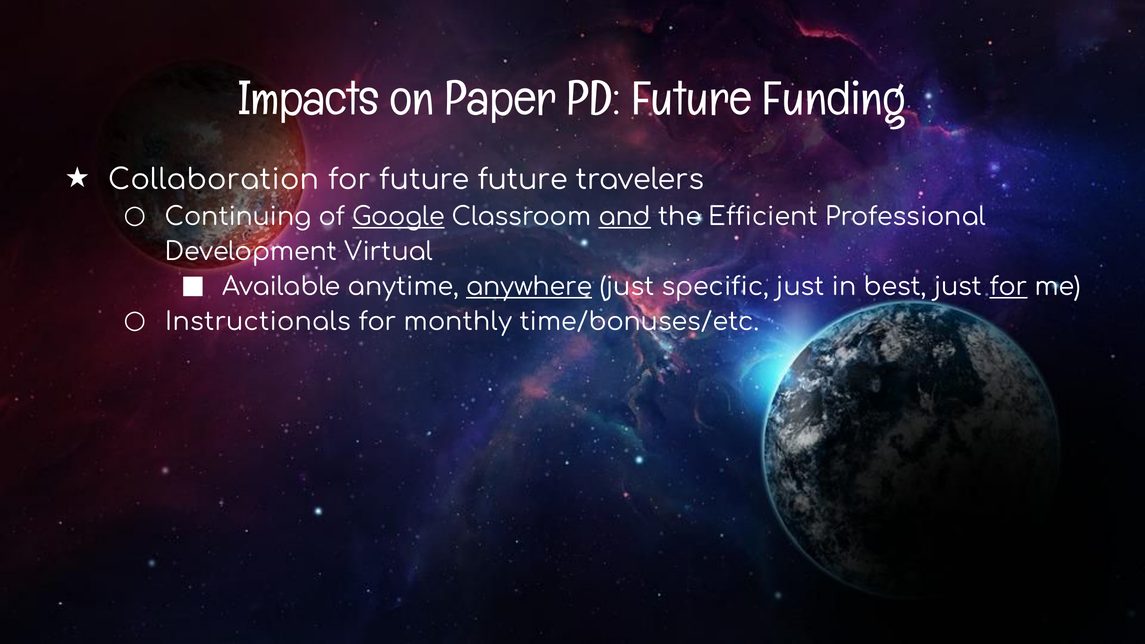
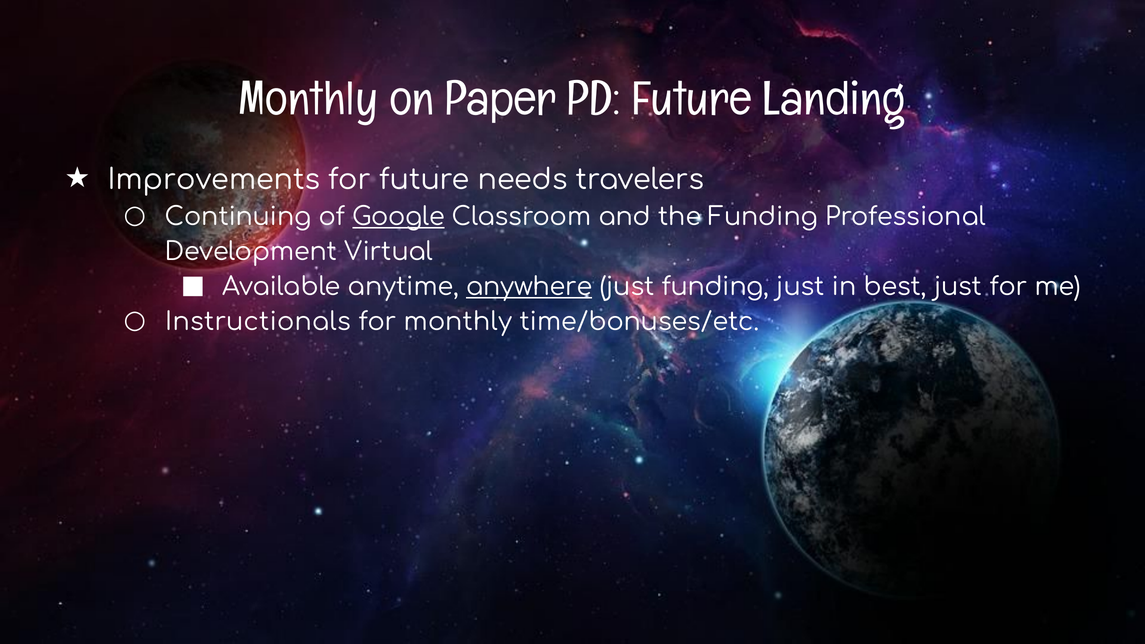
Impacts: Impacts -> Monthly (308, 99)
Funding: Funding -> Landing (834, 99)
Collaboration: Collaboration -> Improvements (214, 180)
future future: future -> needs (523, 180)
and underline: present -> none (625, 217)
the Efficient: Efficient -> Funding (763, 217)
just specific: specific -> funding (715, 287)
for underline: present -> none (1009, 287)
